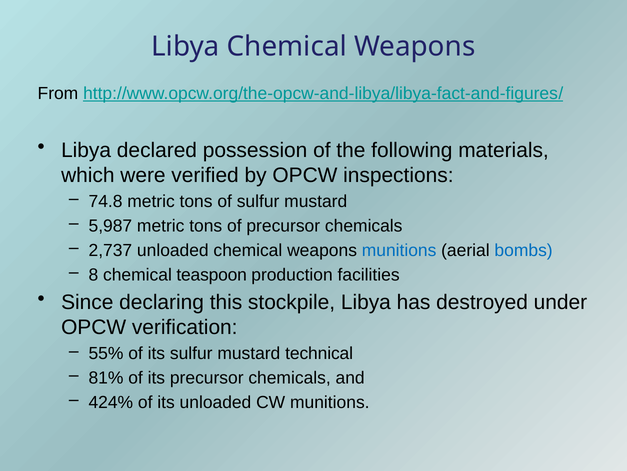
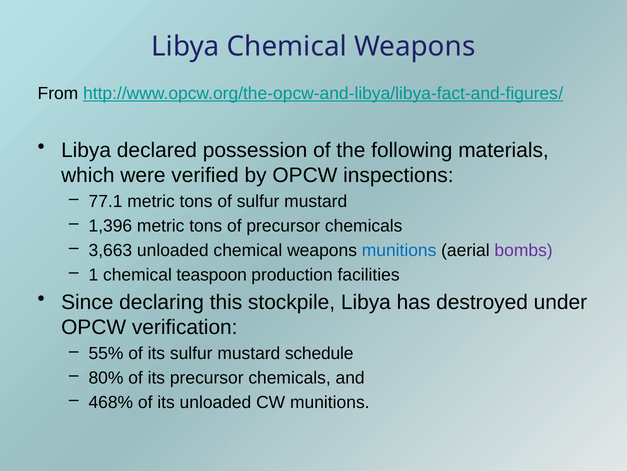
74.8: 74.8 -> 77.1 (106, 201)
5,987: 5,987 -> 1,396 (110, 226)
2,737: 2,737 -> 3,663 (110, 250)
bombs colour: blue -> purple (524, 250)
8: 8 -> 1 (93, 274)
technical: technical -> schedule (319, 353)
81%: 81% -> 80% (106, 377)
424%: 424% -> 468% (111, 402)
